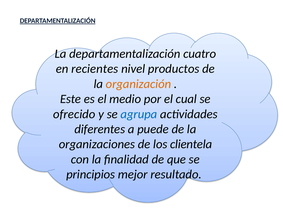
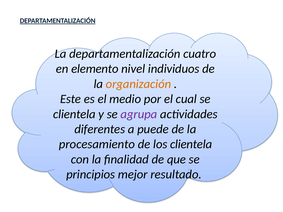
recientes: recientes -> elemento (95, 69)
productos: productos -> individuos (174, 69)
ofrecido: ofrecido -> clientela (74, 114)
agrupa colour: blue -> purple (139, 114)
organizaciones: organizaciones -> procesamiento (97, 144)
